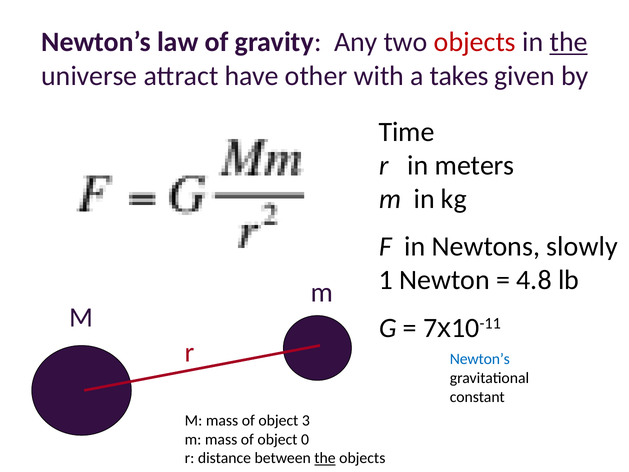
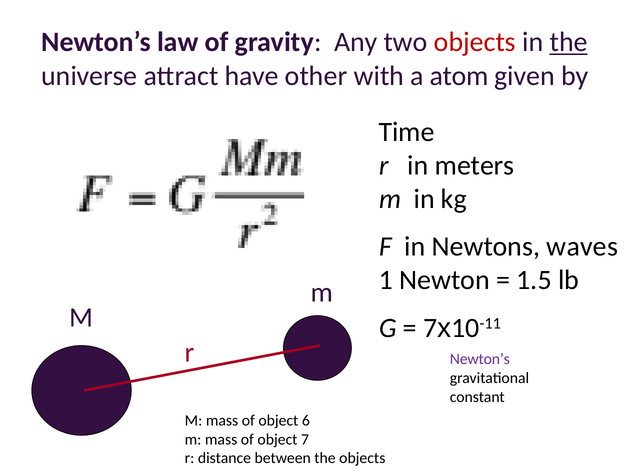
takes: takes -> atom (459, 76)
slowly: slowly -> waves (582, 247)
4.8: 4.8 -> 1.5 (534, 280)
Newton’s colour: blue -> purple (480, 359)
3: 3 -> 6 (306, 420)
0: 0 -> 7 (305, 439)
the underline: present -> none (325, 458)
